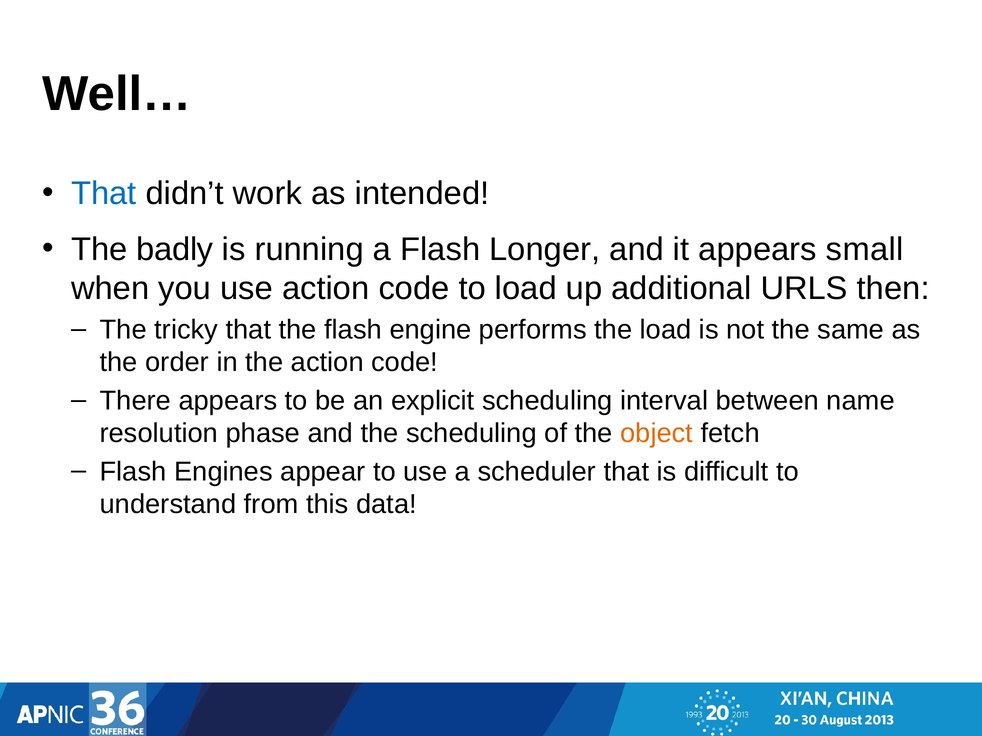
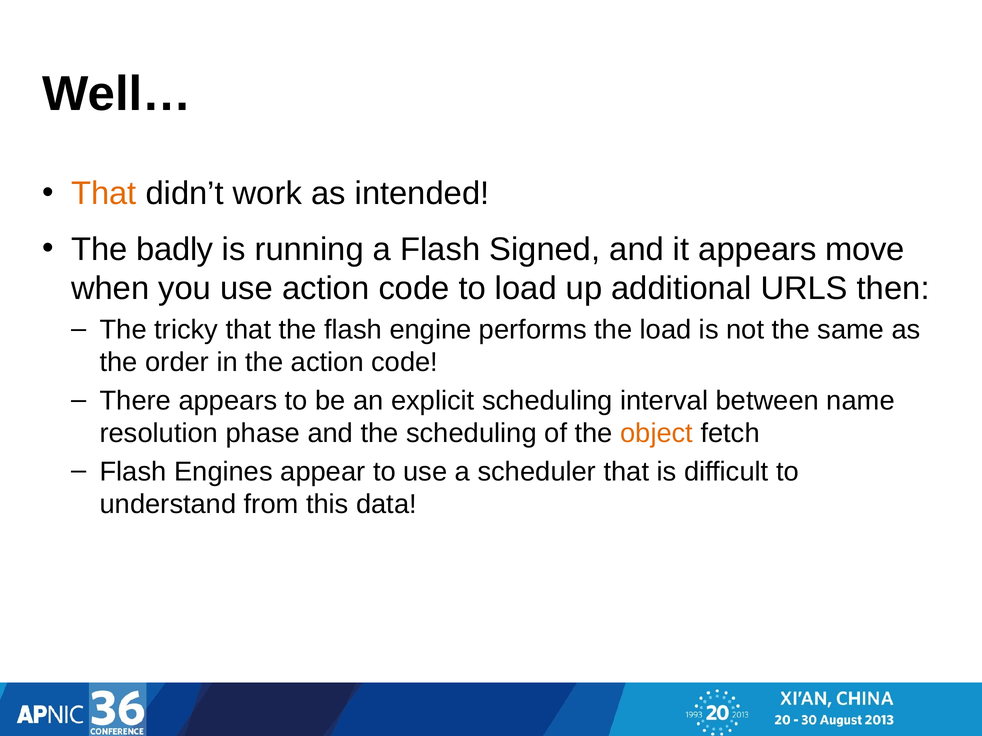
That colour: blue -> orange (104, 194)
Longer: Longer -> Signed (545, 249)
small: small -> move (865, 249)
